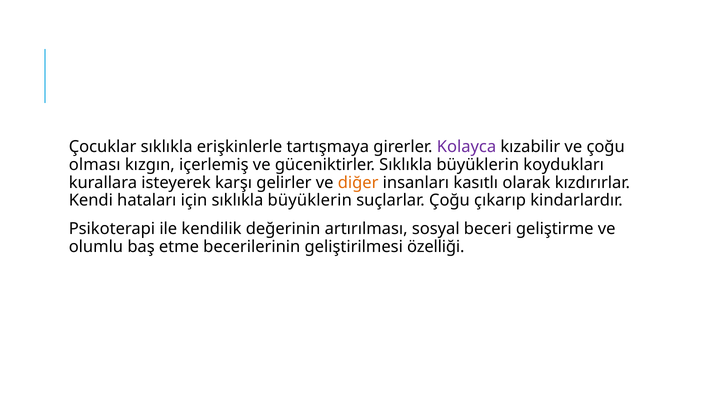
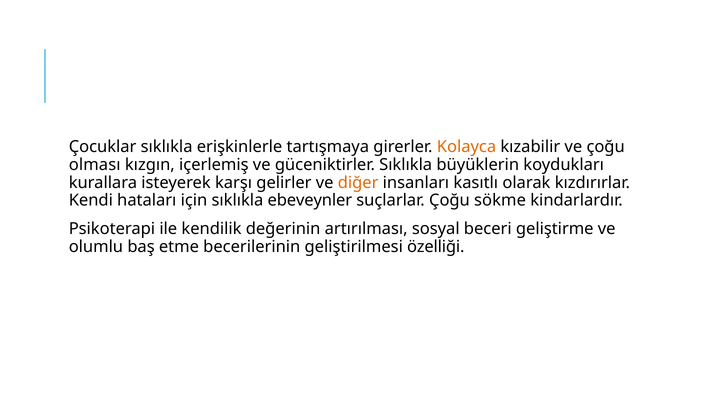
Kolayca colour: purple -> orange (467, 147)
için sıklıkla büyüklerin: büyüklerin -> ebeveynler (310, 201)
çıkarıp: çıkarıp -> sökme (500, 201)
